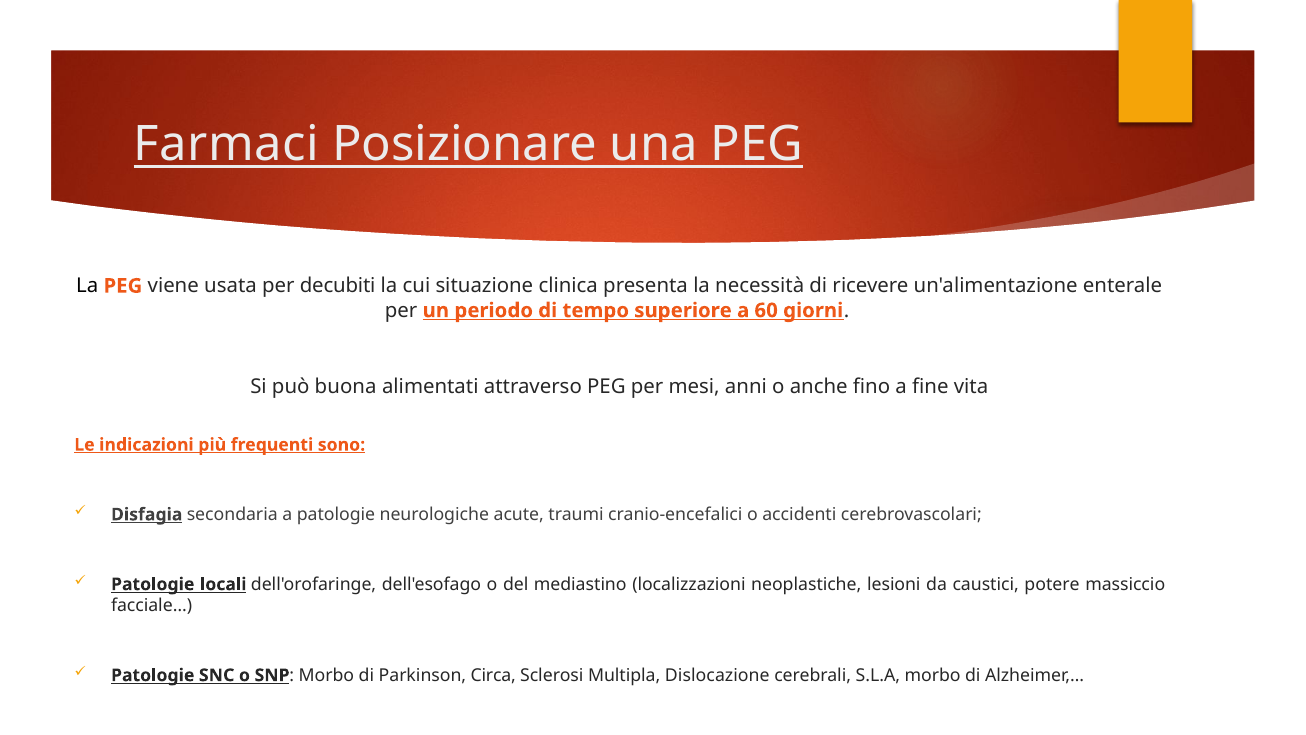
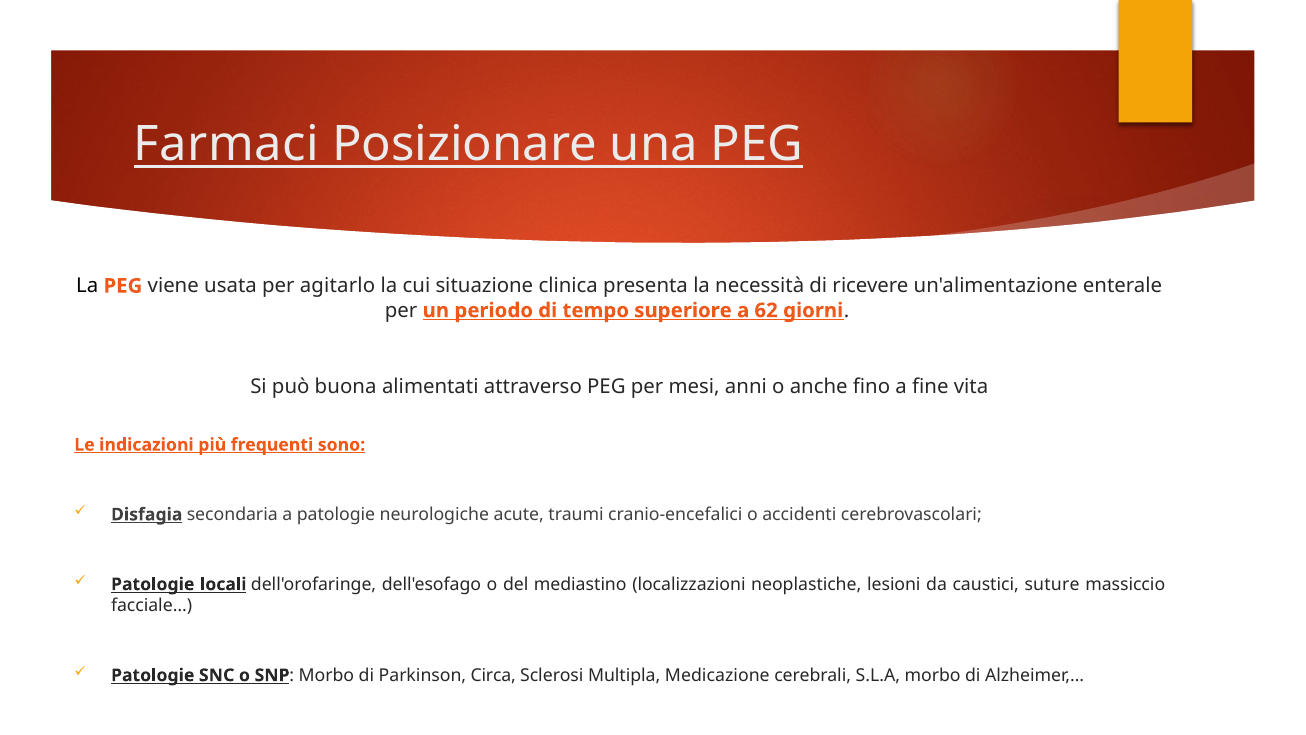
decubiti: decubiti -> agitarlo (337, 286)
60: 60 -> 62 (766, 310)
potere: potere -> suture (1052, 584)
Dislocazione: Dislocazione -> Medicazione (717, 675)
